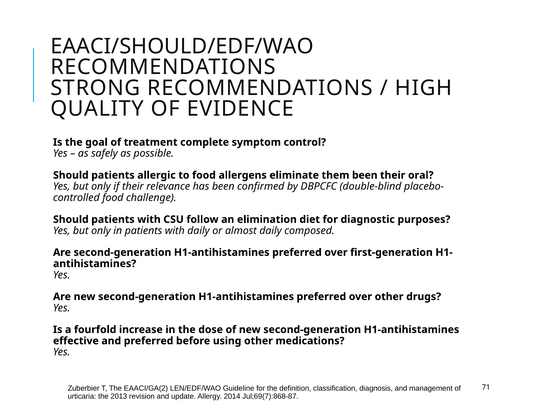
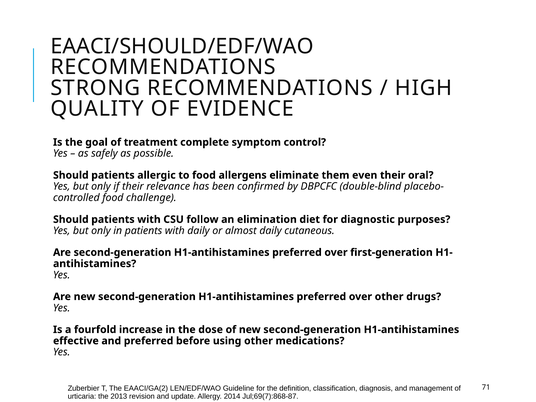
them been: been -> even (365, 175)
composed: composed -> cutaneous (309, 231)
